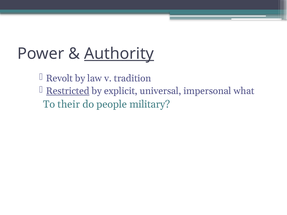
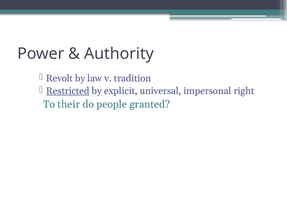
Authority underline: present -> none (119, 54)
what: what -> right (244, 91)
military: military -> granted (150, 104)
